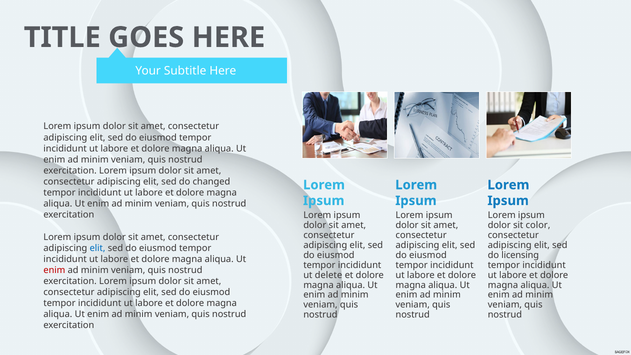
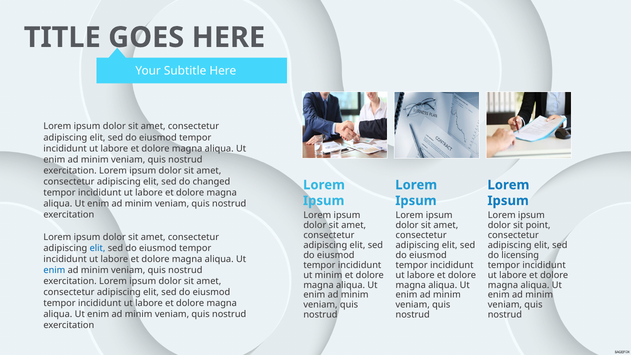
color: color -> point (538, 225)
enim colour: red -> blue (54, 270)
ut delete: delete -> minim (329, 275)
